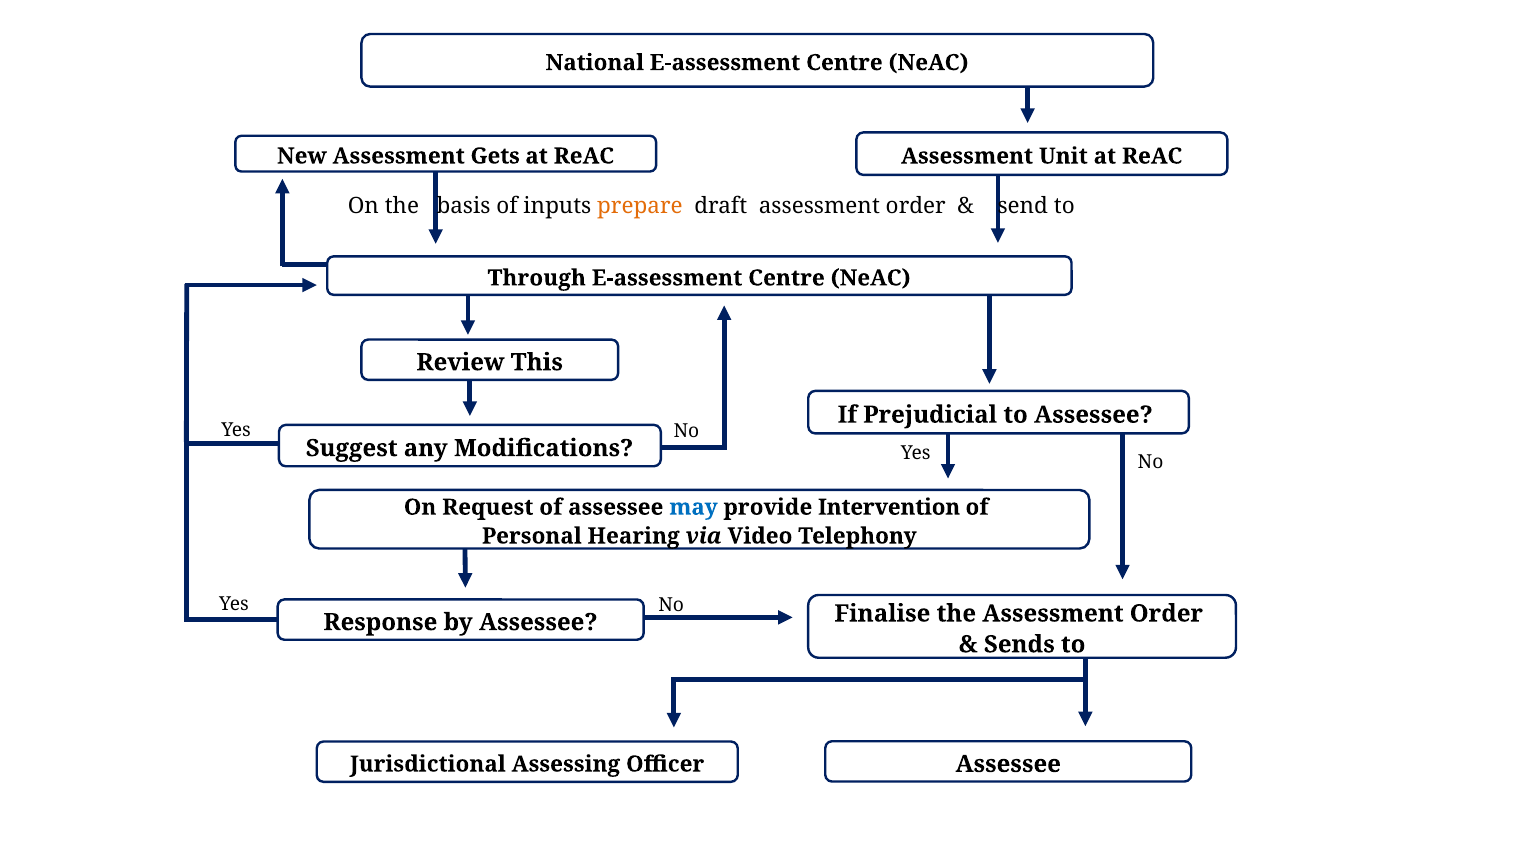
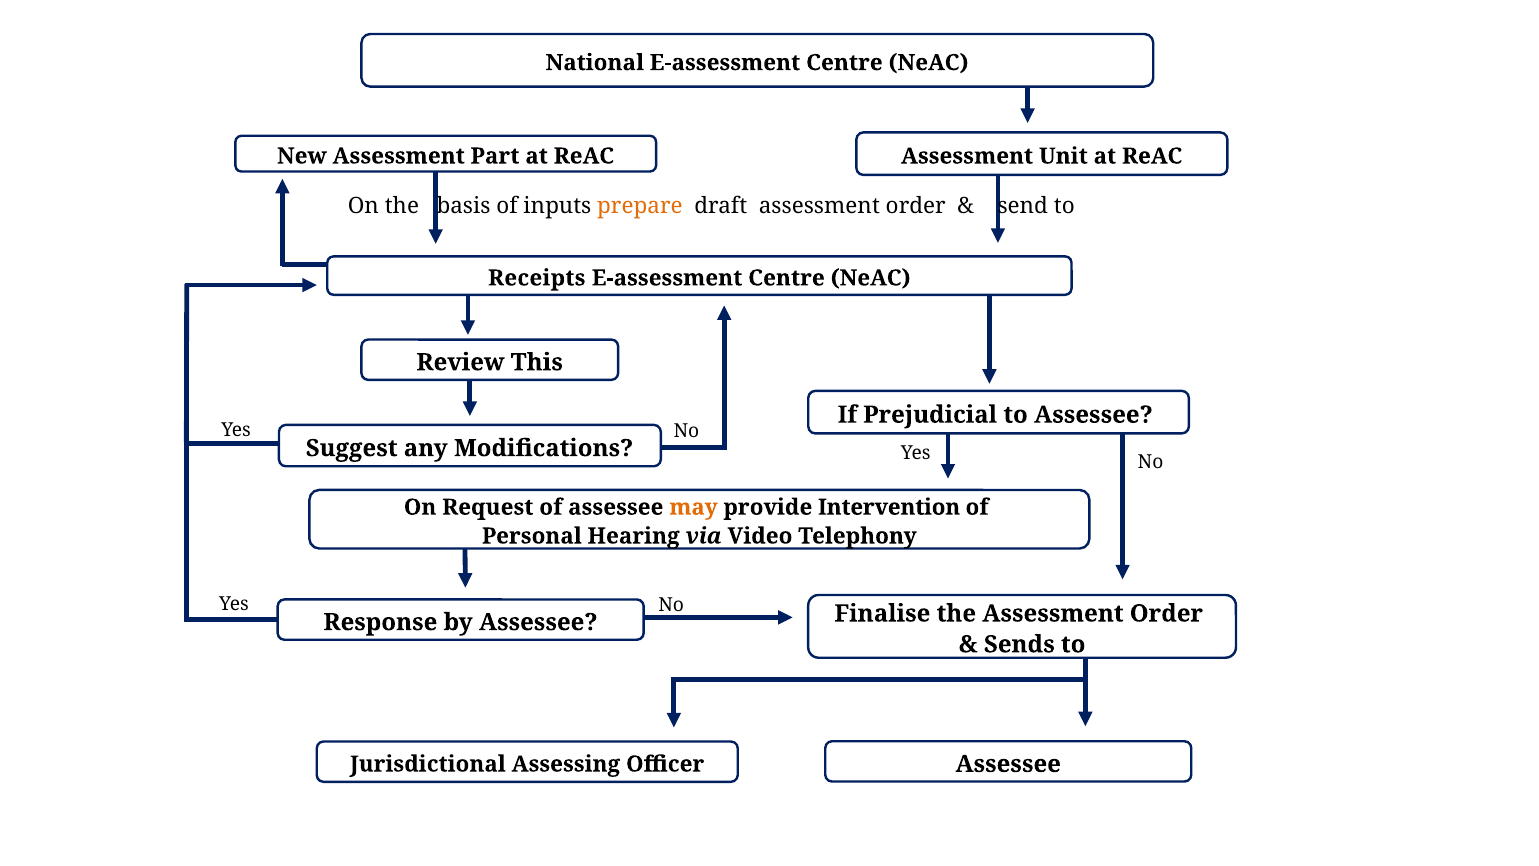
Gets: Gets -> Part (495, 156)
Through: Through -> Receipts (537, 278)
may colour: blue -> orange (694, 507)
